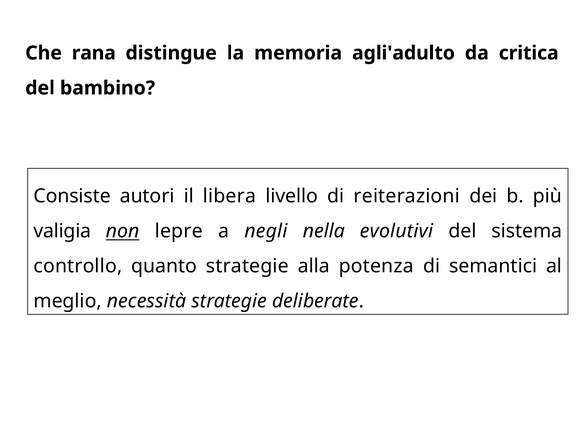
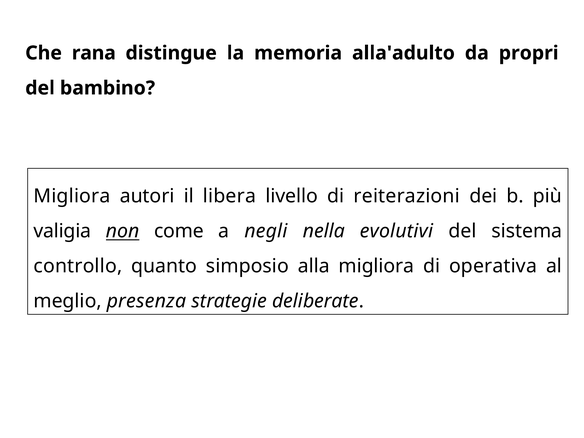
agli'adulto: agli'adulto -> alla'adulto (403, 53)
critica: critica -> propri (529, 53)
Consiste: Consiste -> Migliora (72, 196)
lepre: lepre -> come (179, 231)
quanto strategie: strategie -> simposio (247, 266)
alla potenza: potenza -> migliora (376, 266)
semantici: semantici -> operativa (493, 266)
necessità: necessità -> presenza (146, 301)
